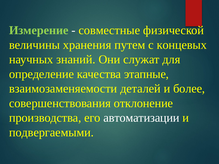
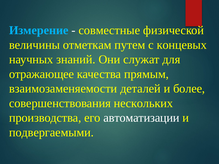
Измерение colour: light green -> light blue (39, 30)
хранения: хранения -> отметкам (87, 45)
определение: определение -> отражающее (41, 74)
этапные: этапные -> прямым (146, 74)
отклонение: отклонение -> нескольких (143, 103)
